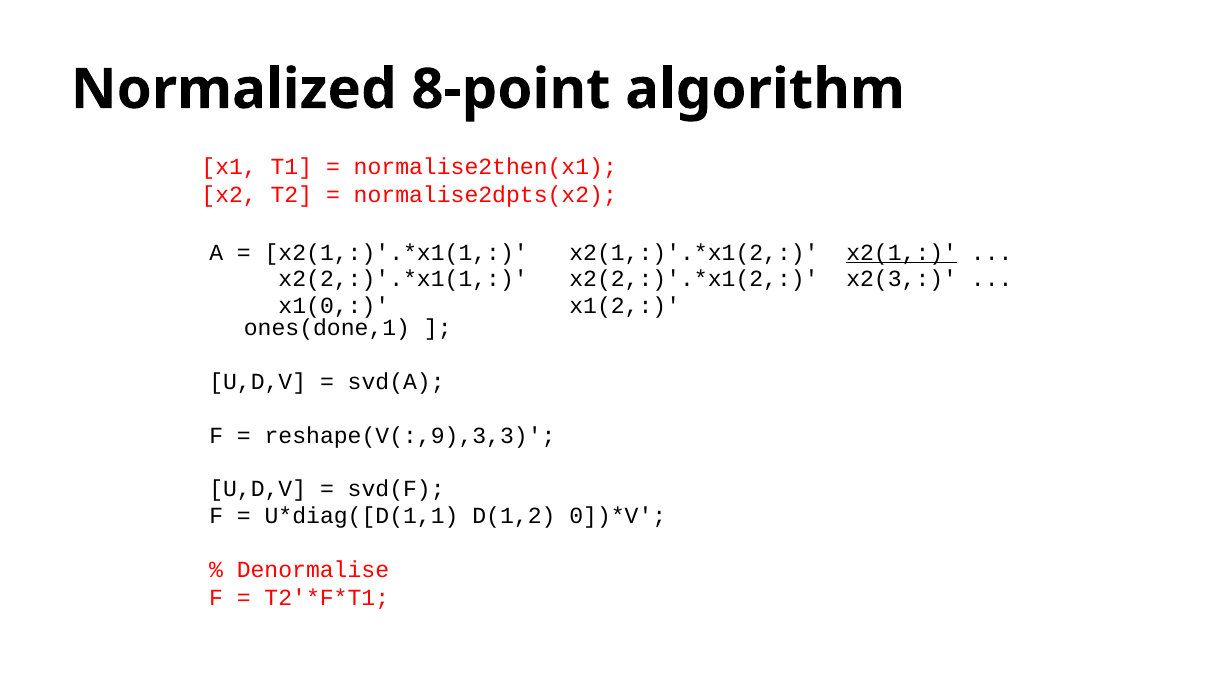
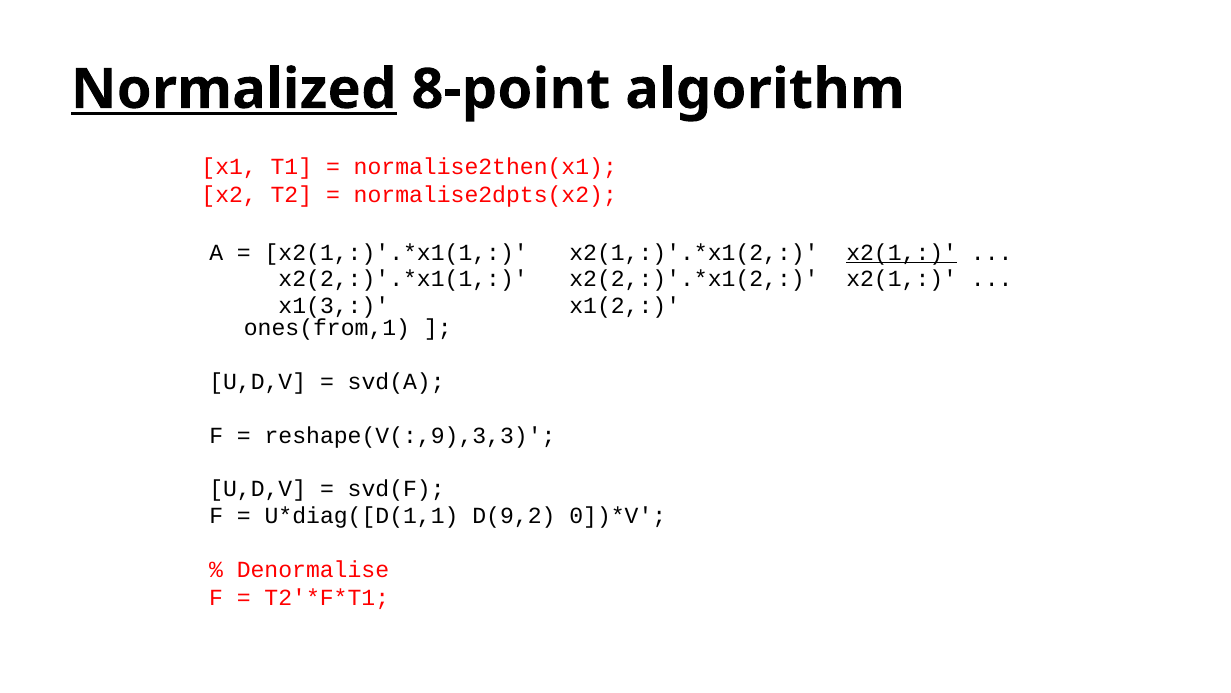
Normalized underline: none -> present (234, 89)
x2(3: x2(3 -> x2(1 (902, 279)
x1(0: x1(0 -> x1(3 (334, 306)
ones(done,1: ones(done,1 -> ones(from,1 (327, 328)
D(1,2: D(1,2 -> D(9,2 (514, 515)
